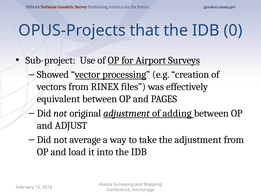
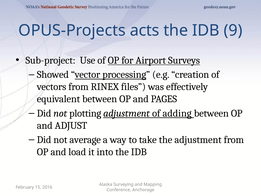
that: that -> acts (145, 30)
0: 0 -> 9 (233, 30)
original: original -> plotting (85, 113)
